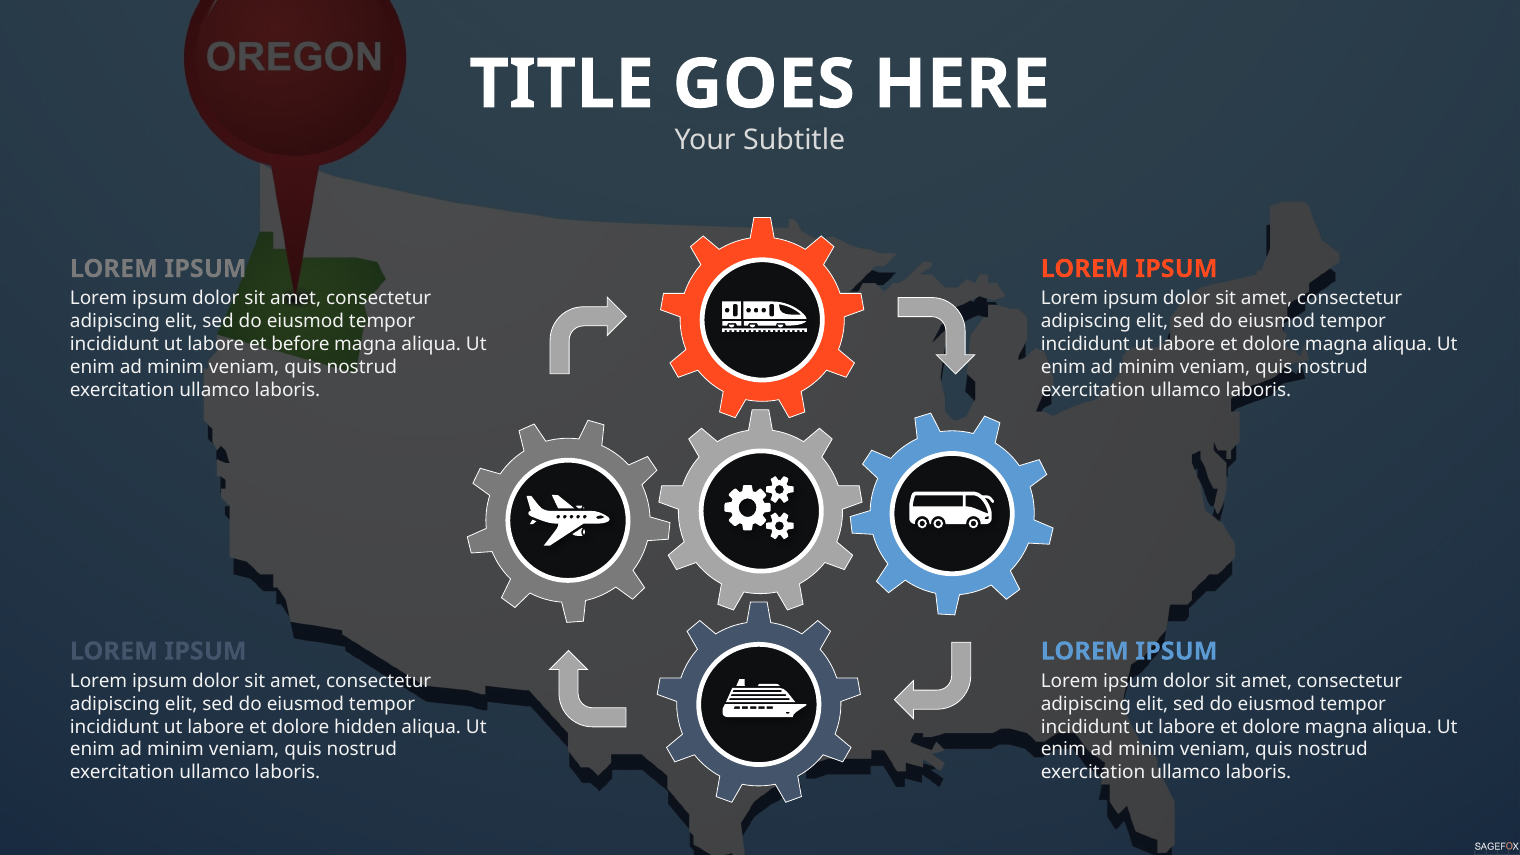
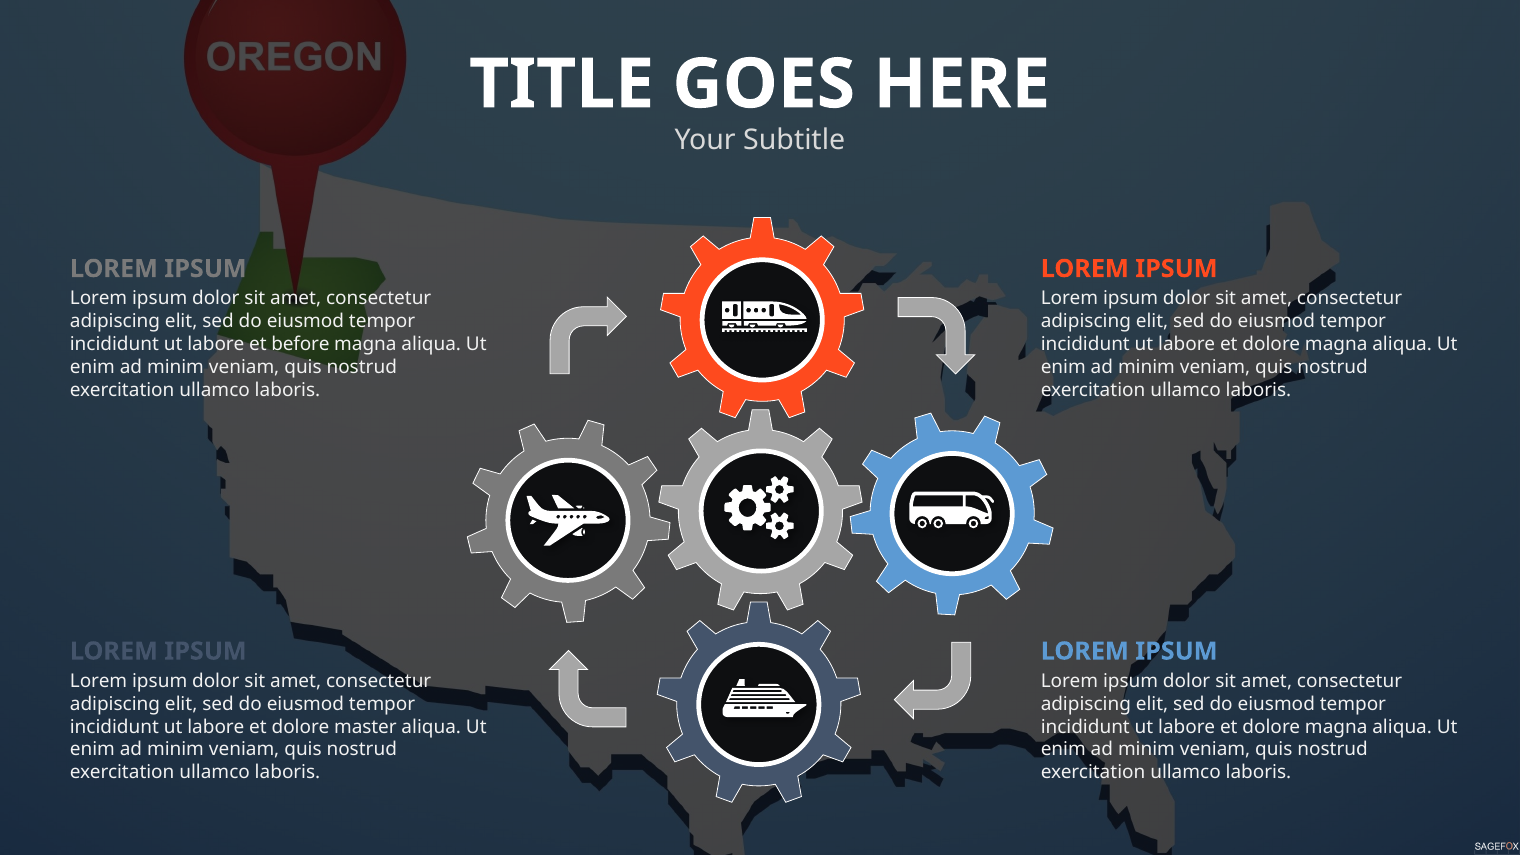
hidden: hidden -> master (365, 727)
